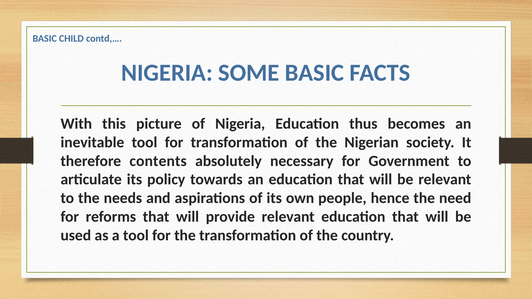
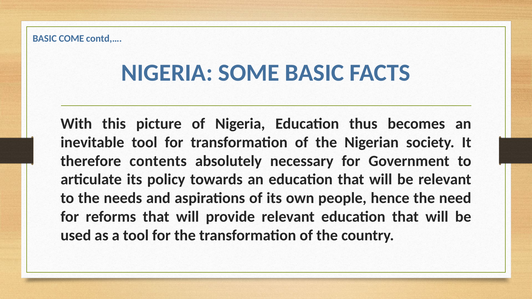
CHILD: CHILD -> COME (71, 38)
